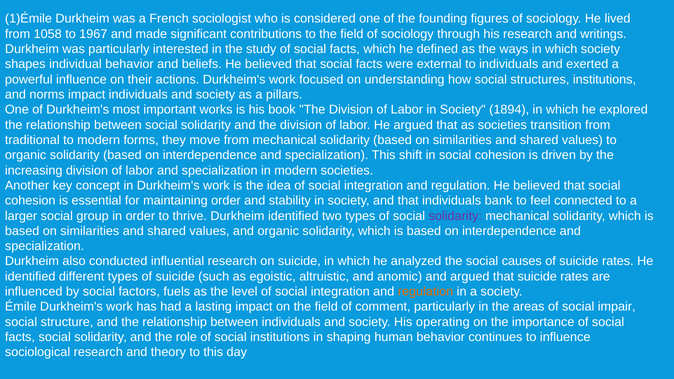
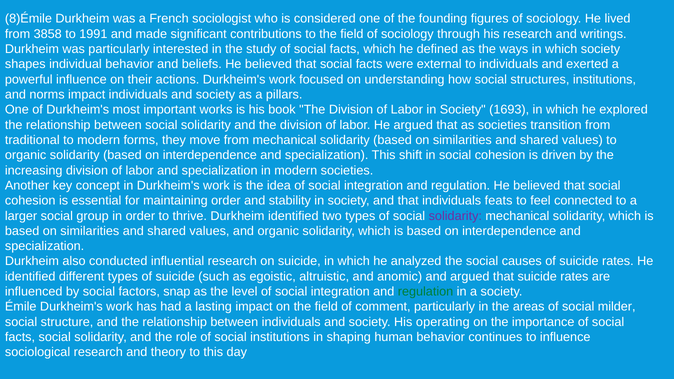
1)Émile: 1)Émile -> 8)Émile (28, 19)
1058: 1058 -> 3858 (48, 34)
1967: 1967 -> 1991 (93, 34)
1894: 1894 -> 1693 (509, 110)
bank: bank -> feats (499, 201)
fuels: fuels -> snap (177, 292)
regulation colour: orange -> green (426, 292)
impair: impair -> milder (617, 307)
